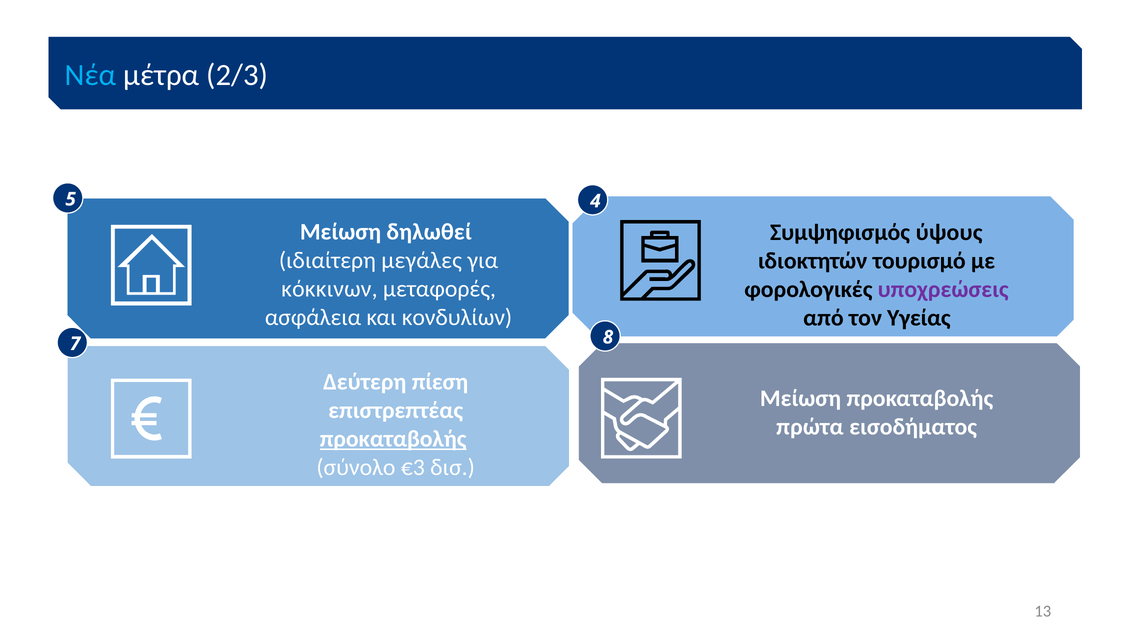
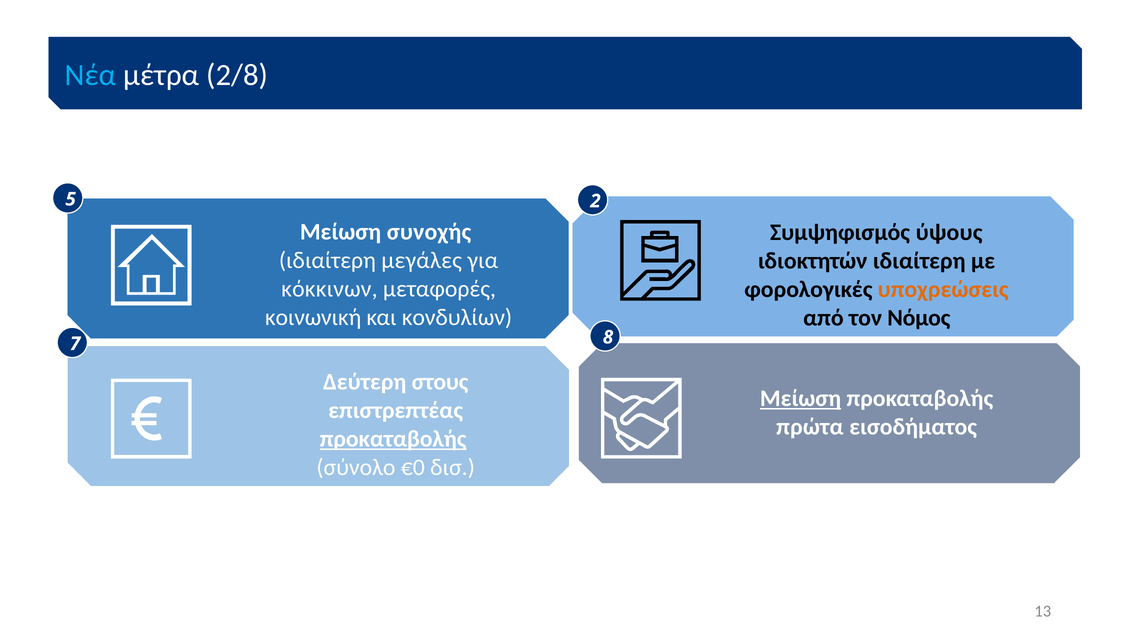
2/3: 2/3 -> 2/8 (237, 75)
4: 4 -> 2 (595, 201)
δηλωθεί: δηλωθεί -> συνοχής (429, 232)
ιδιοκτητών τουρισμό: τουρισμό -> ιδιαίτερη (919, 261)
υποχρεώσεις colour: purple -> orange (943, 289)
ασφάλεια: ασφάλεια -> κοινωνική (313, 318)
Υγείας: Υγείας -> Νόμος (919, 318)
πίεση: πίεση -> στους (440, 382)
Μείωση underline: none -> present (801, 399)
€3: €3 -> €0 (413, 467)
